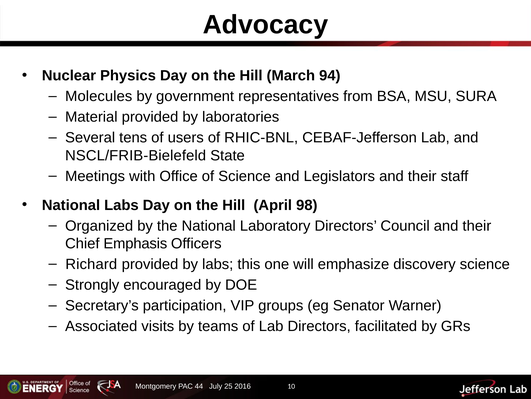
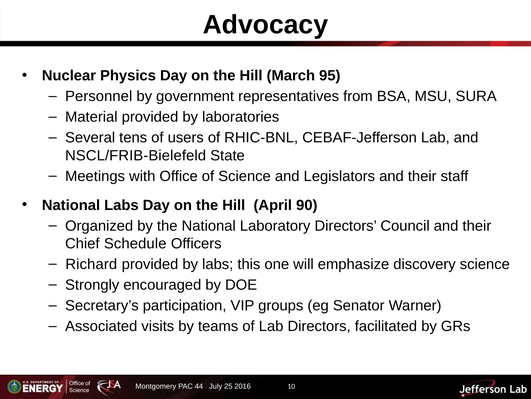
94: 94 -> 95 (330, 76)
Molecules: Molecules -> Personnel (99, 96)
98: 98 -> 90 (307, 205)
Emphasis: Emphasis -> Schedule (135, 243)
